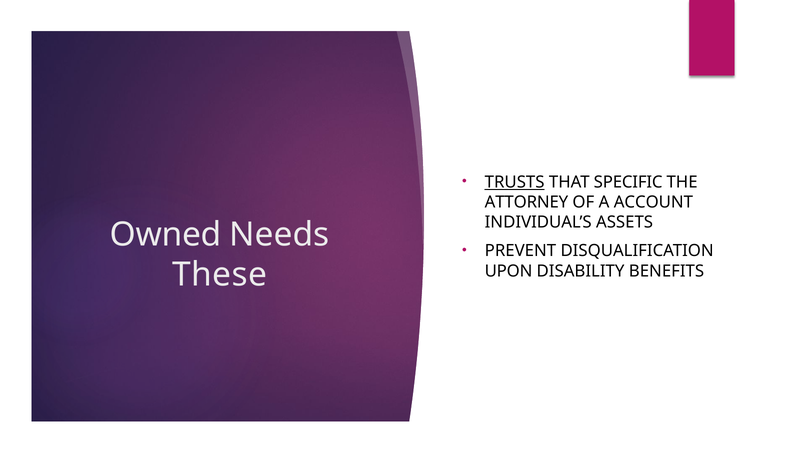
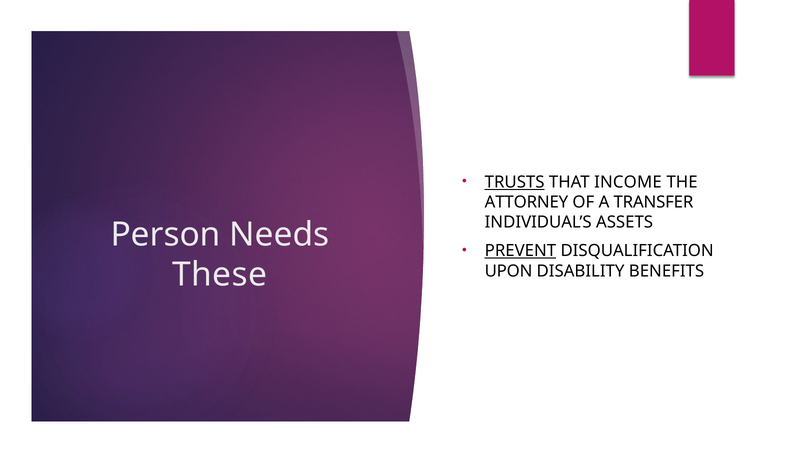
SPECIFIC: SPECIFIC -> INCOME (628, 182)
ACCOUNT: ACCOUNT -> TRANSFER (653, 202)
Owned: Owned -> Person (166, 234)
PREVENT underline: none -> present (520, 251)
